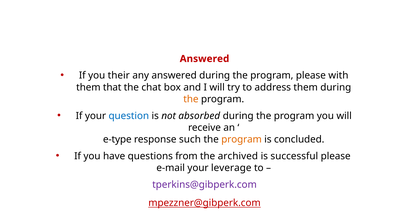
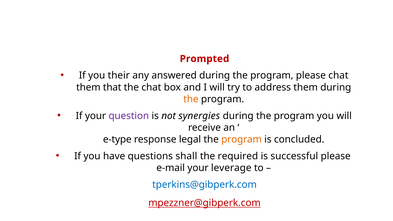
Answered: Answered -> Prompted (204, 59)
please with: with -> chat (338, 76)
question colour: blue -> purple (129, 116)
absorbed: absorbed -> synergies (199, 116)
such: such -> legal (190, 139)
from: from -> shall (186, 156)
archived: archived -> required (238, 156)
tperkins@gibperk.com colour: purple -> blue (205, 185)
